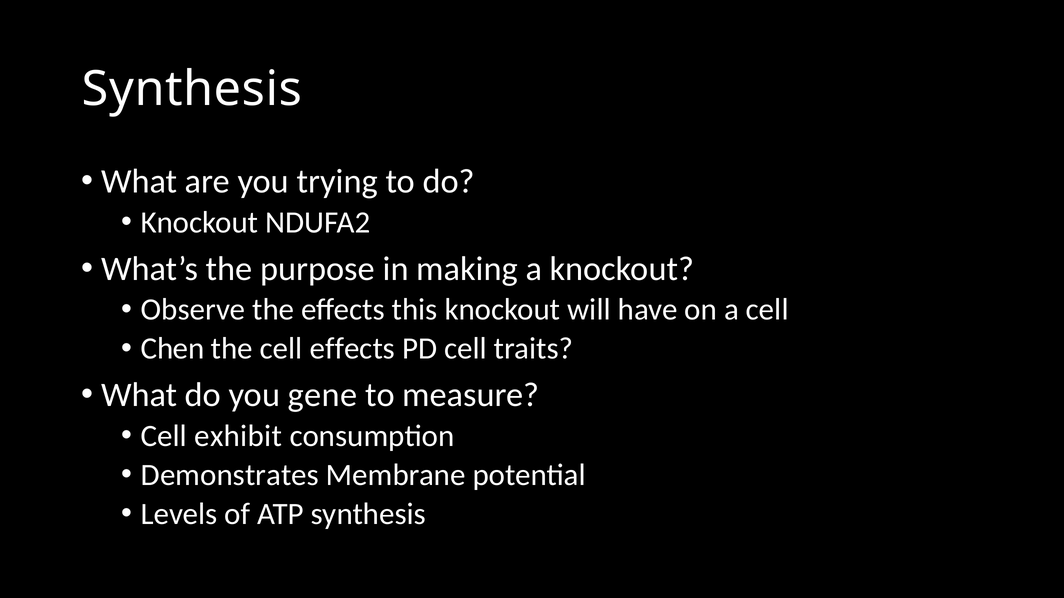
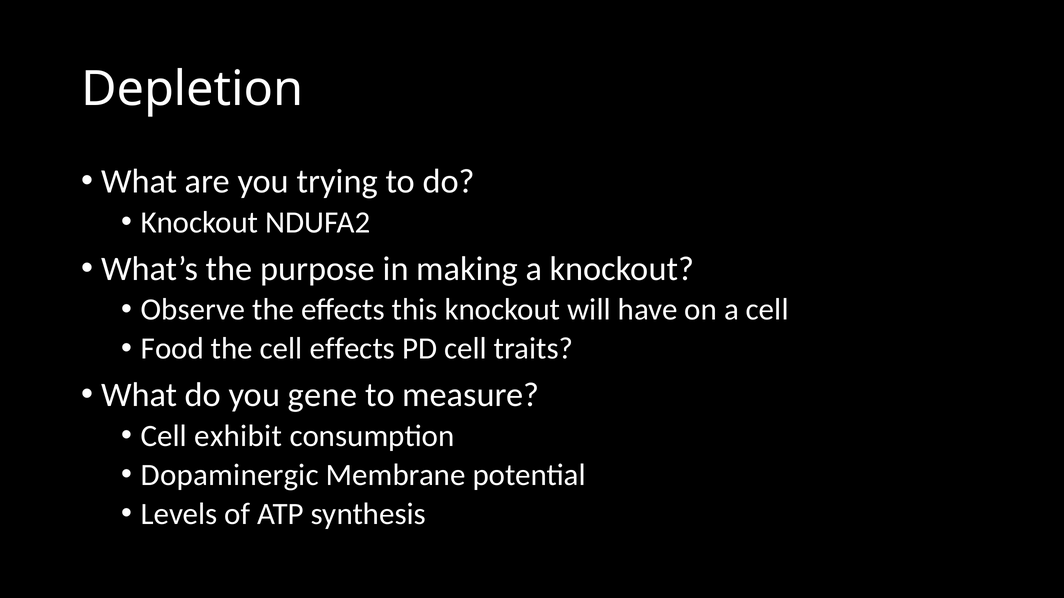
Synthesis: Synthesis -> Depletion (192, 89)
Chen: Chen -> Food (172, 349)
Demonstrates: Demonstrates -> Dopaminergic (230, 475)
